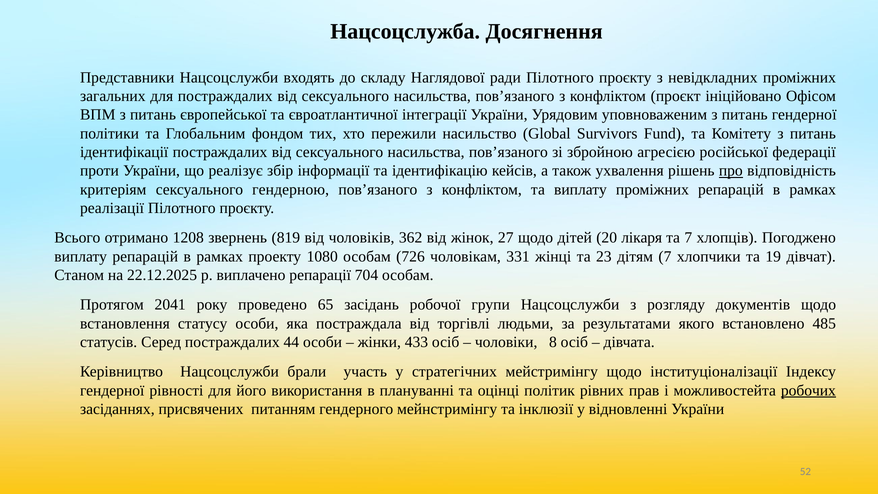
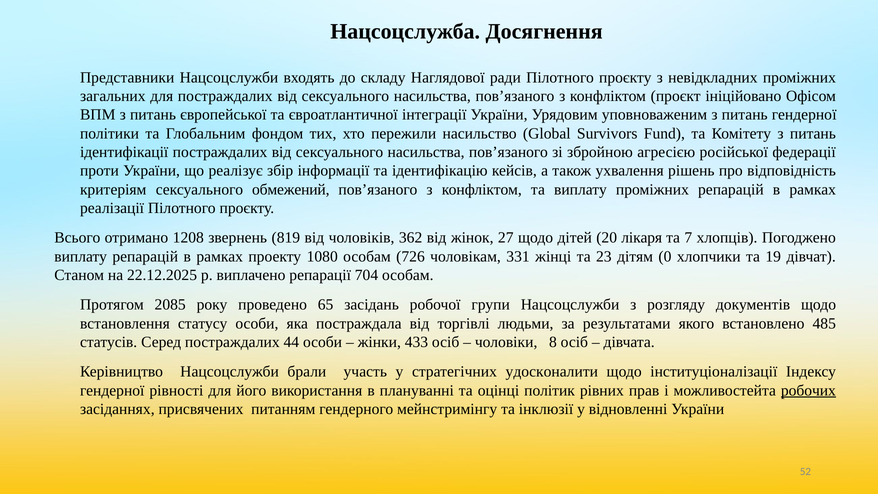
про underline: present -> none (731, 171)
гендерною: гендерною -> обмежений (291, 189)
дітям 7: 7 -> 0 (665, 256)
2041: 2041 -> 2085 (170, 305)
мейстримінгу: мейстримінгу -> удосконалити (552, 372)
